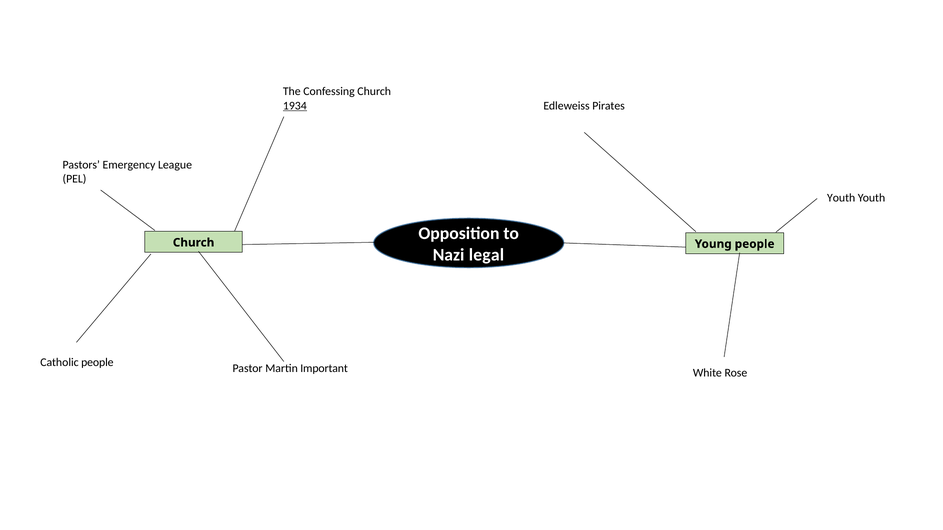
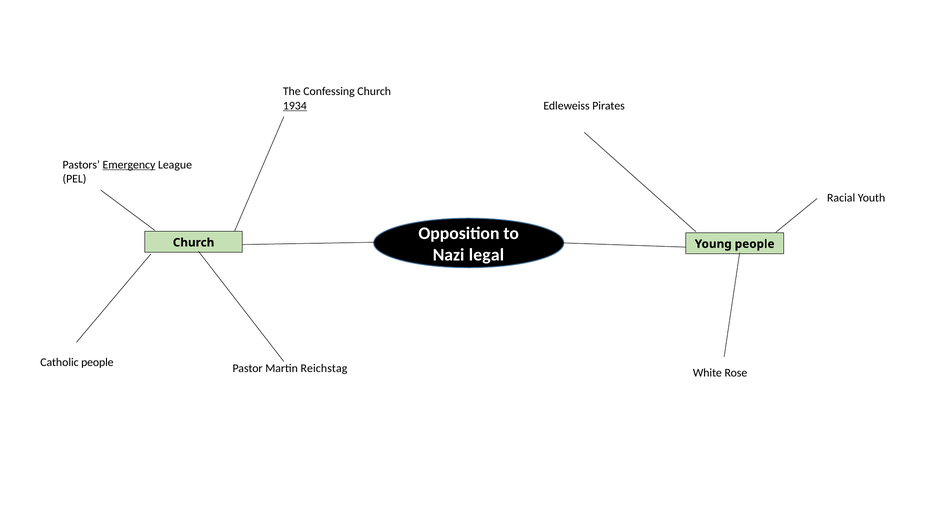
Emergency underline: none -> present (129, 165)
Youth: Youth -> Racial (841, 198)
Important: Important -> Reichstag (324, 369)
